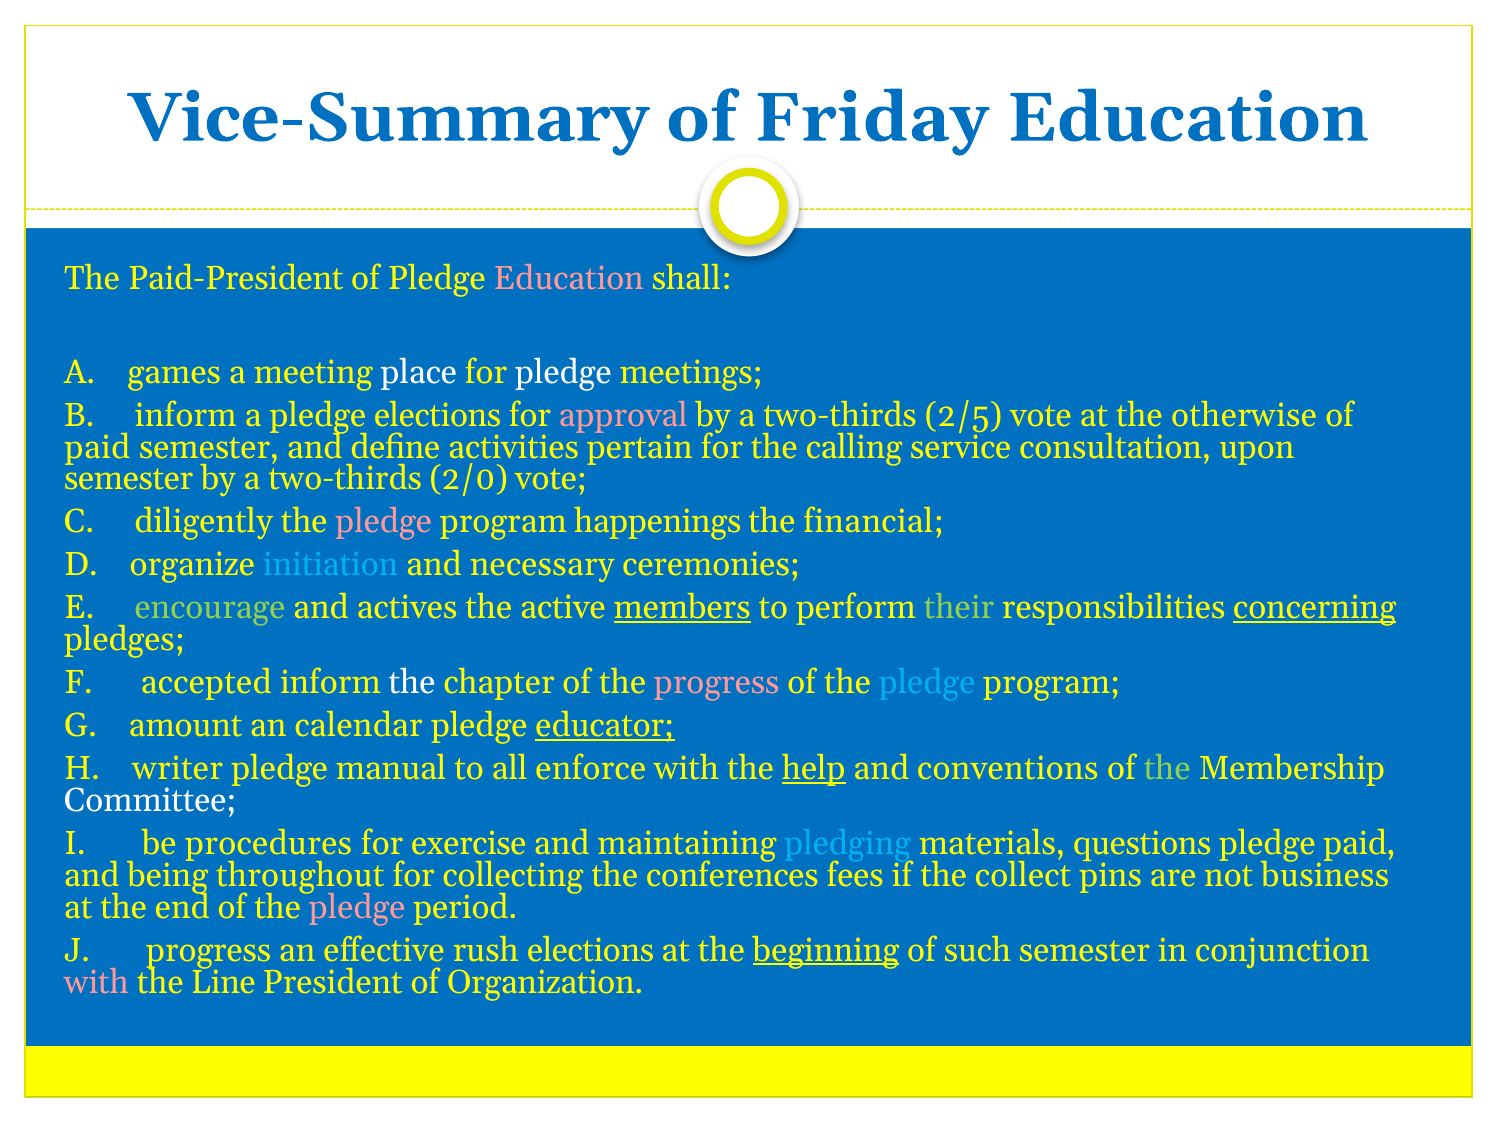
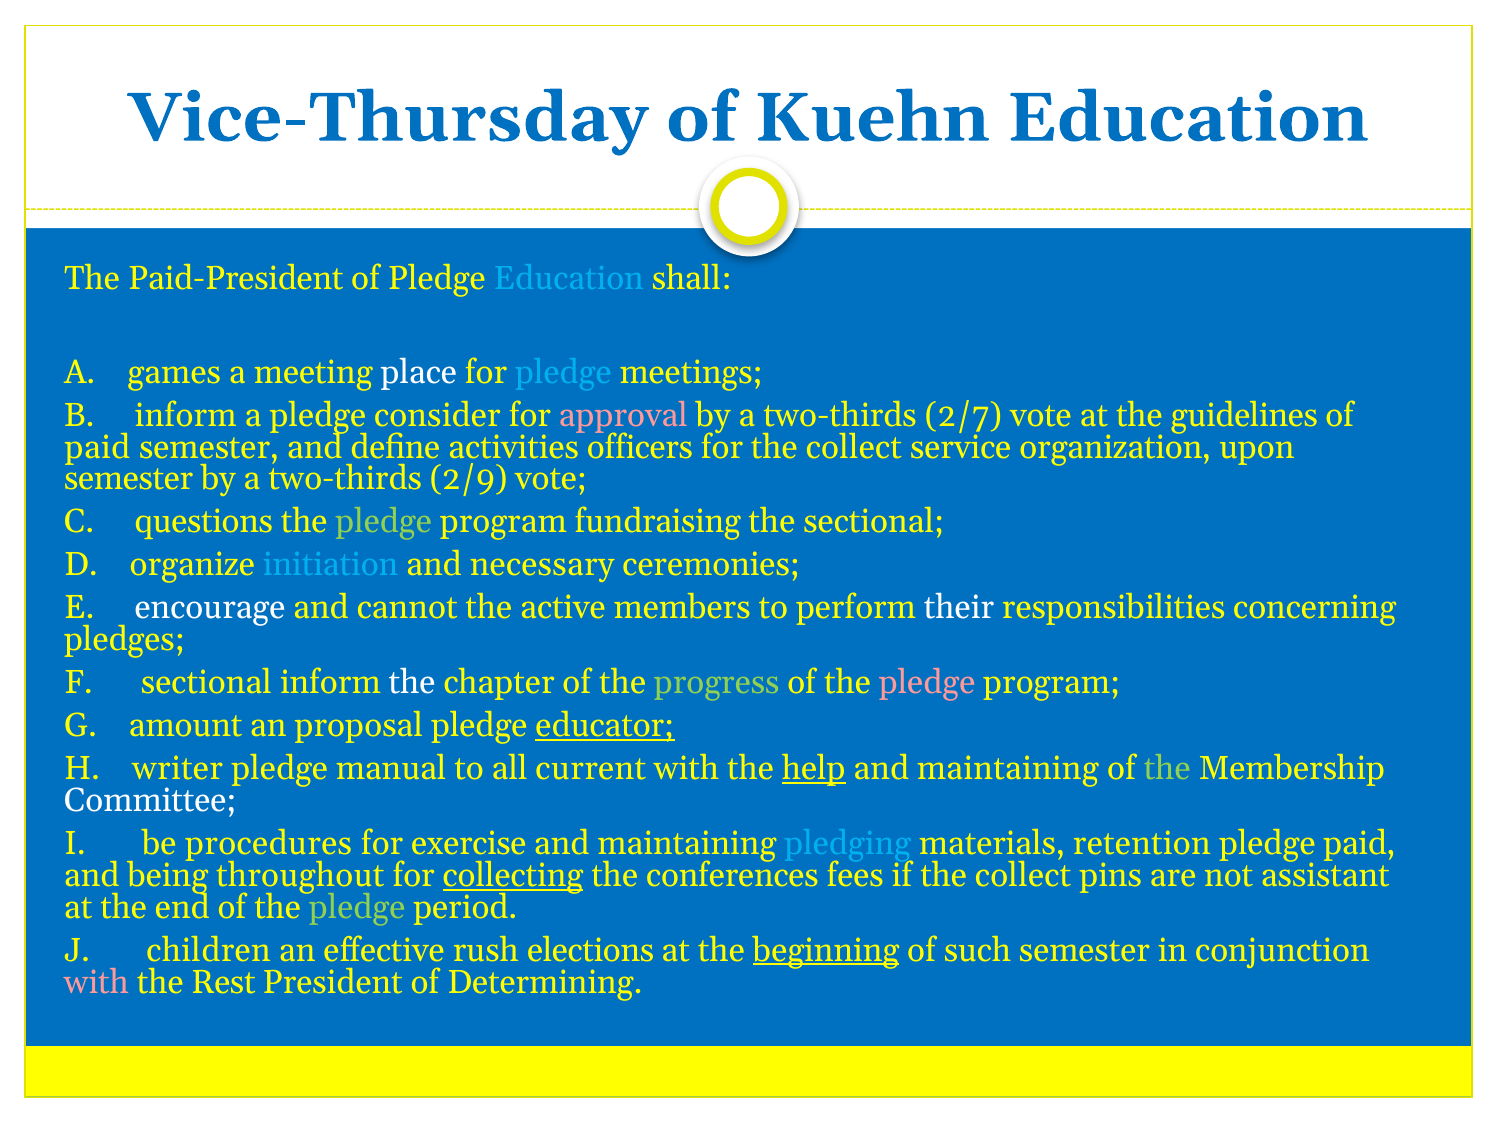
Vice-Summary: Vice-Summary -> Vice-Thursday (388, 118)
Friday: Friday -> Kuehn (872, 118)
Education colour: pink -> light blue (569, 279)
pledge colour: white -> light blue (563, 372)
pledge elections: elections -> consider (437, 415)
2/5: 2/5 -> 2/7 (963, 415)
otherwise: otherwise -> guidelines (1244, 415)
pertain: pertain -> officers (640, 447)
for the calling: calling -> collect (854, 447)
consultation: consultation -> organization (1115, 447)
2/0: 2/0 -> 2/9 (469, 479)
diligently: diligently -> questions (204, 522)
pledge colour: pink -> light green (384, 522)
happenings: happenings -> fundraising (658, 522)
the financial: financial -> sectional (874, 522)
encourage colour: light green -> white (210, 608)
actives: actives -> cannot (407, 608)
members underline: present -> none (682, 608)
their colour: light green -> white (959, 608)
concerning underline: present -> none (1315, 608)
F accepted: accepted -> sectional (206, 683)
progress colour: pink -> light green (717, 683)
pledge colour: light blue -> pink (927, 683)
calendar: calendar -> proposal (359, 726)
enforce: enforce -> current (591, 769)
conventions: conventions -> maintaining (1008, 769)
questions: questions -> retention (1142, 844)
collecting underline: none -> present (513, 876)
business: business -> assistant (1325, 876)
pledge colour: pink -> light green (357, 908)
J progress: progress -> children (209, 951)
Line: Line -> Rest (223, 983)
Organization: Organization -> Determining (545, 983)
